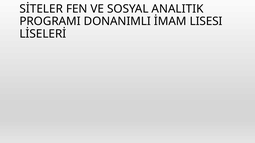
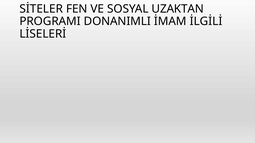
ANALITIK: ANALITIK -> UZAKTAN (178, 9)
LISESI: LISESI -> İLGİLİ (206, 21)
